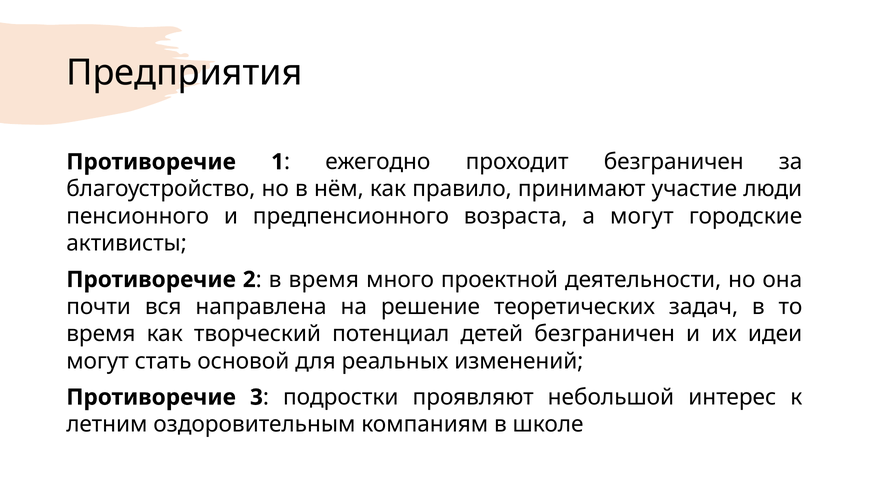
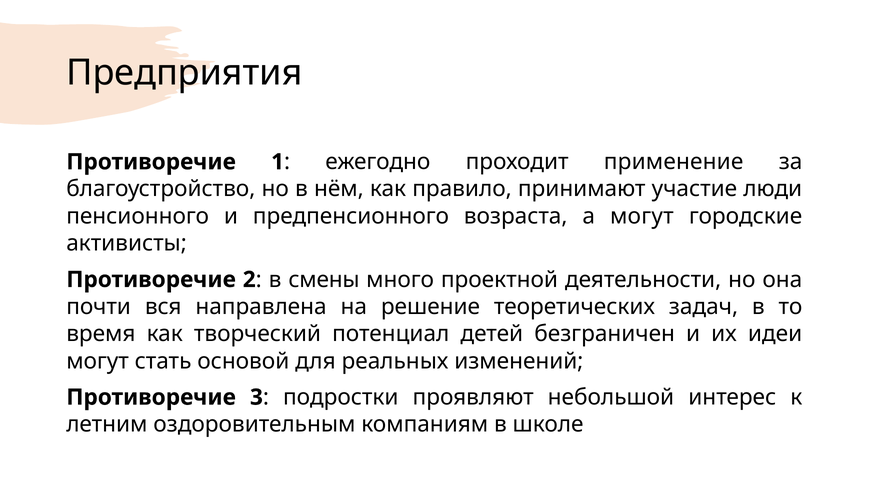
проходит безграничен: безграничен -> применение (674, 162)
в время: время -> смены (324, 279)
